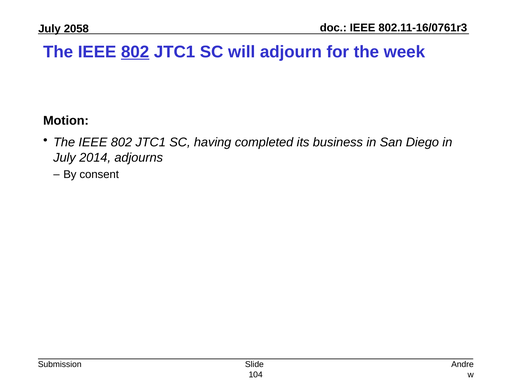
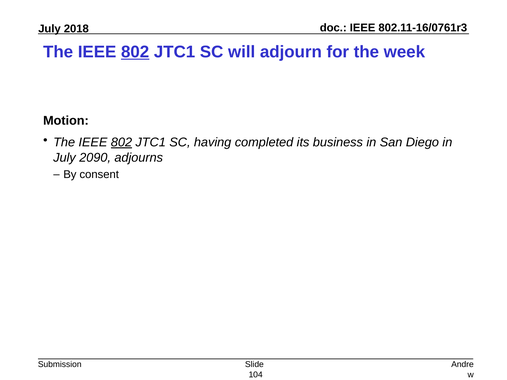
2058: 2058 -> 2018 (76, 29)
802 underline: none -> present (121, 142)
2014: 2014 -> 2090 (95, 158)
